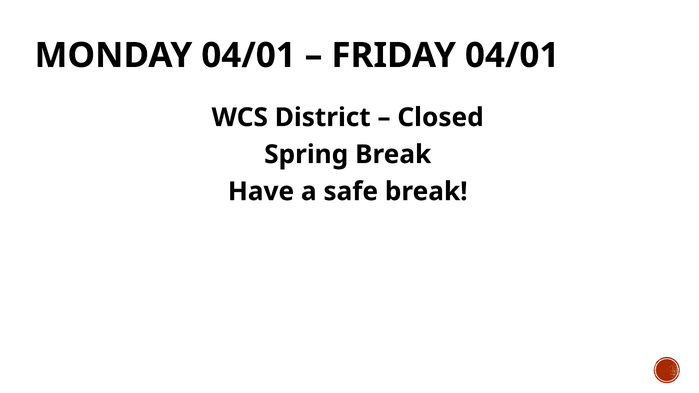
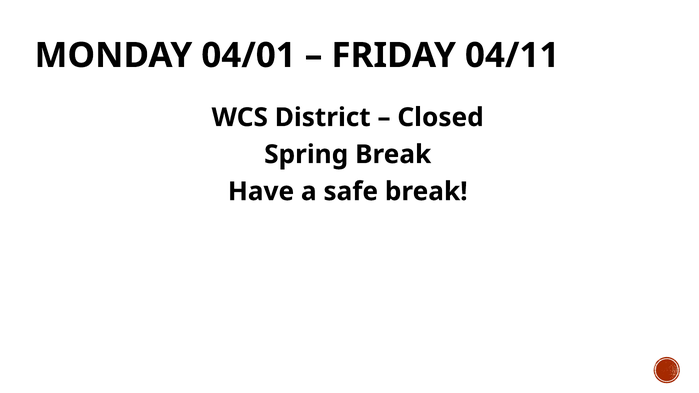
FRIDAY 04/01: 04/01 -> 04/11 (512, 55)
